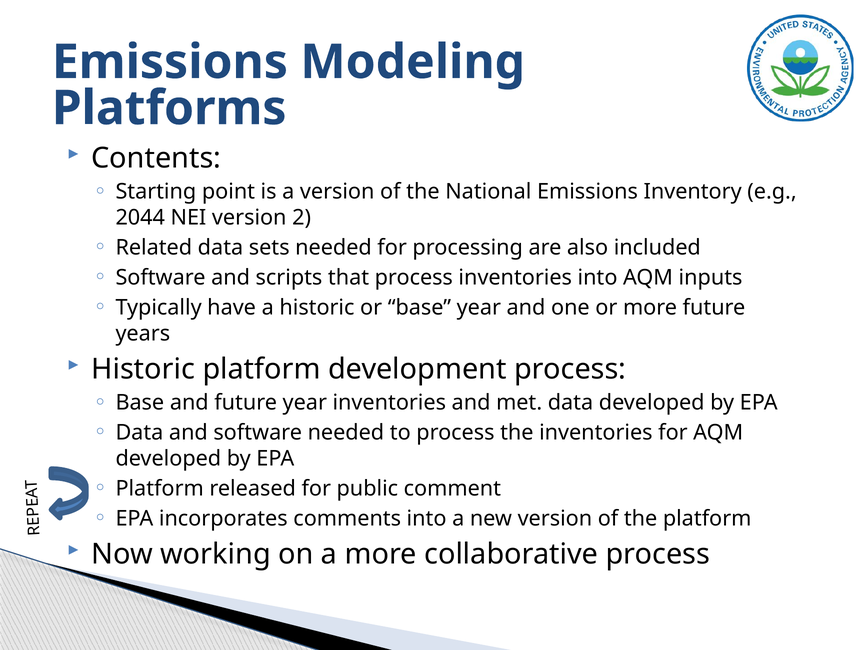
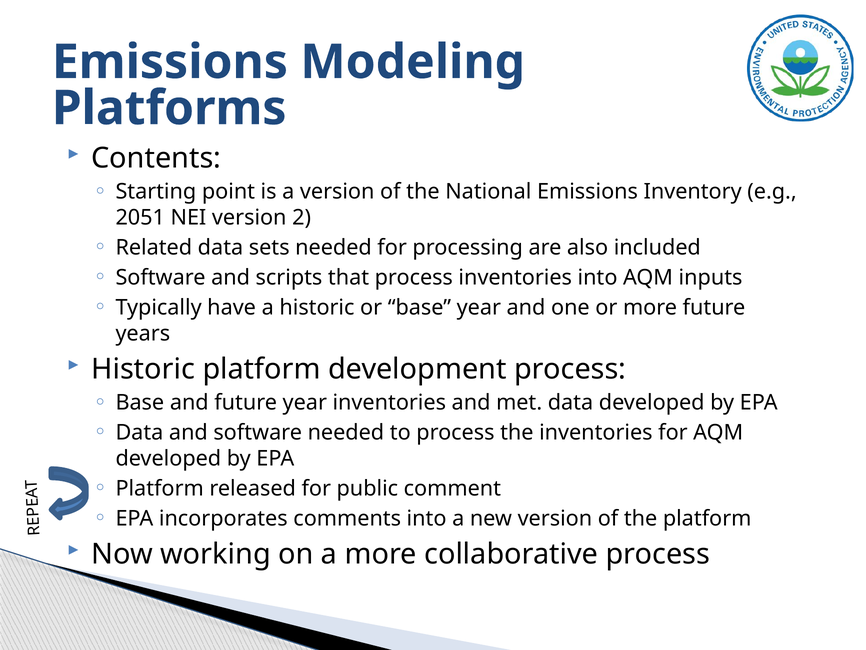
2044: 2044 -> 2051 (140, 218)
